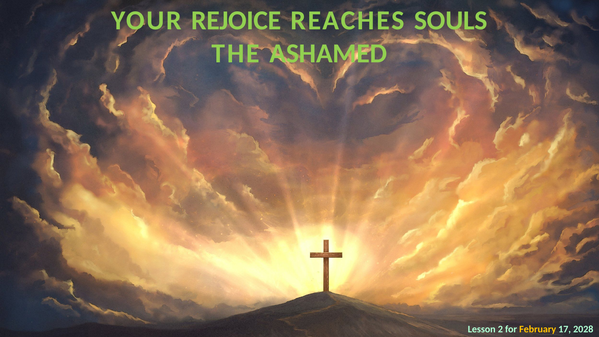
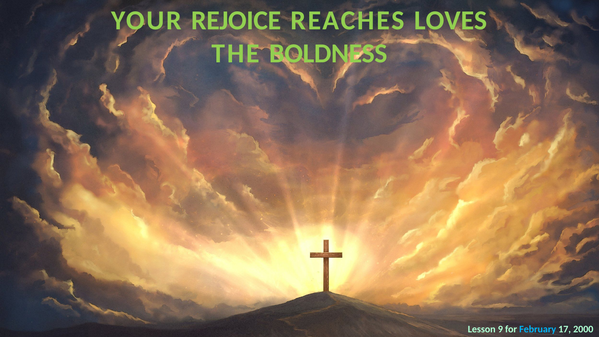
SOULS: SOULS -> LOVES (451, 21)
ASHAMED: ASHAMED -> BOLDNESS (328, 54)
2: 2 -> 9 (500, 329)
February colour: yellow -> light blue (538, 329)
2028: 2028 -> 2000 (583, 329)
